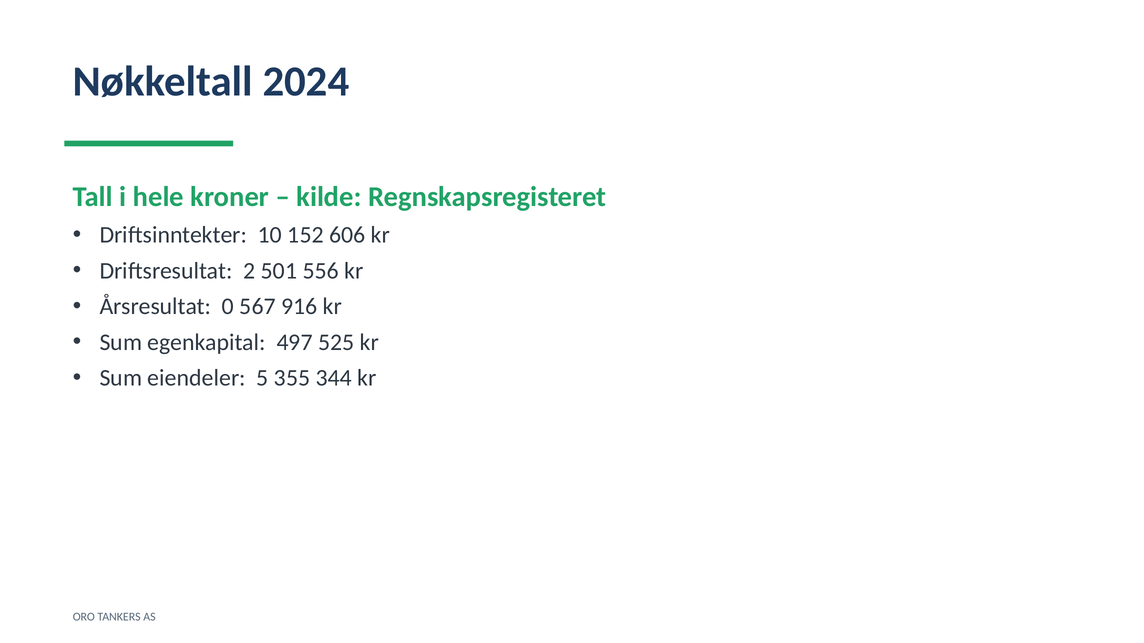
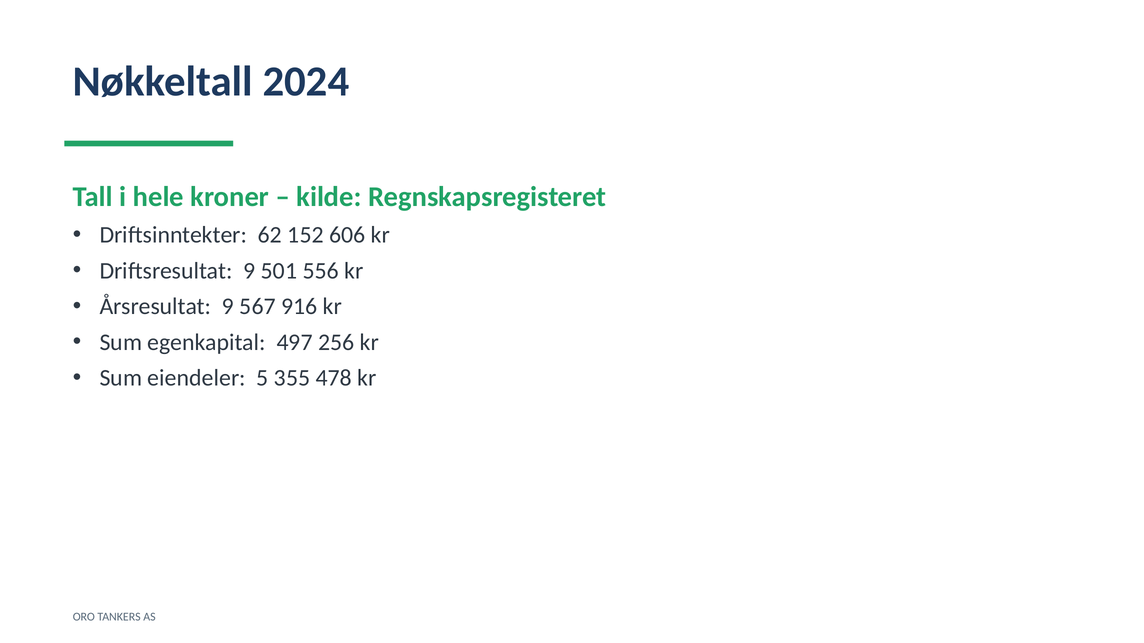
10: 10 -> 62 (270, 235)
Driftsresultat 2: 2 -> 9 (249, 271)
Årsresultat 0: 0 -> 9 (228, 307)
525: 525 -> 256 (336, 343)
344: 344 -> 478 (334, 378)
